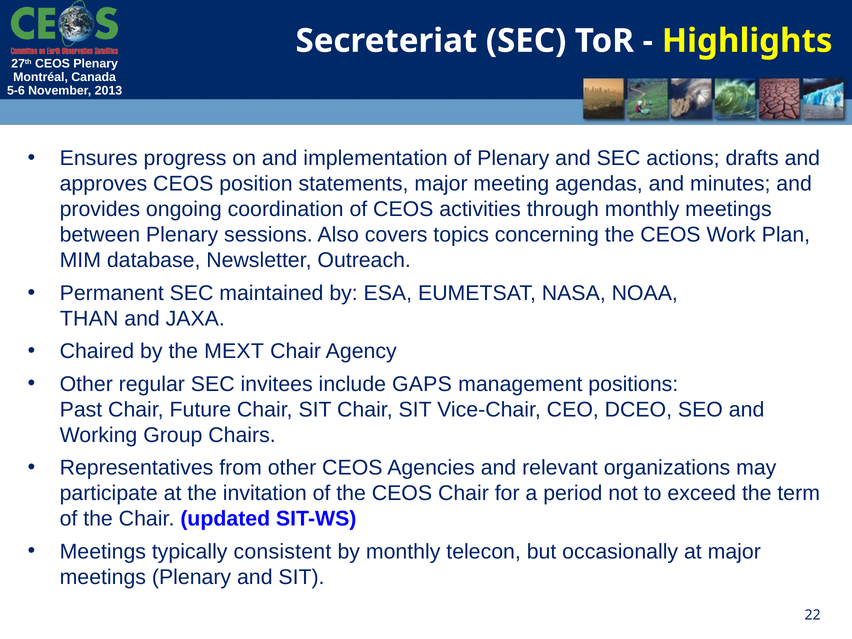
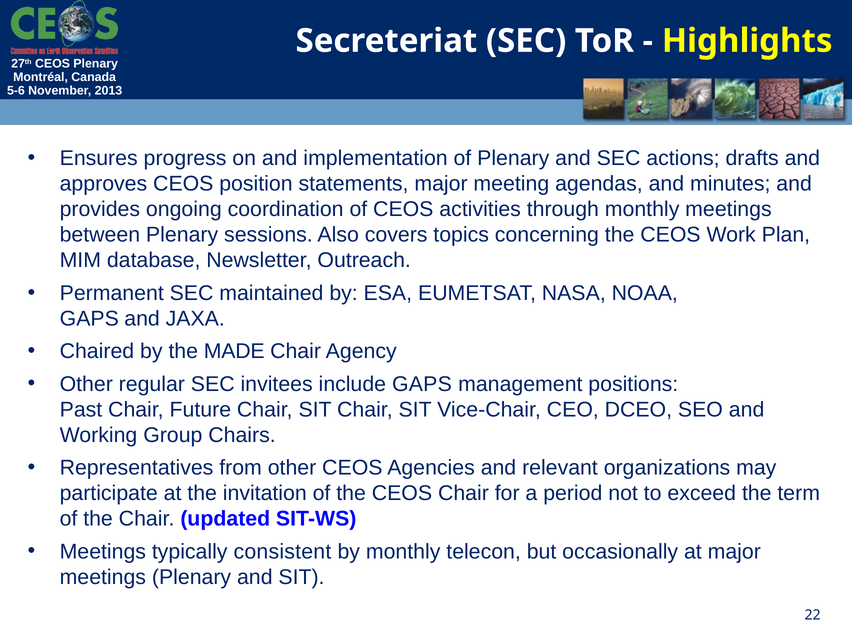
THAN: THAN -> GAPS (89, 319)
MEXT: MEXT -> MADE (234, 351)
